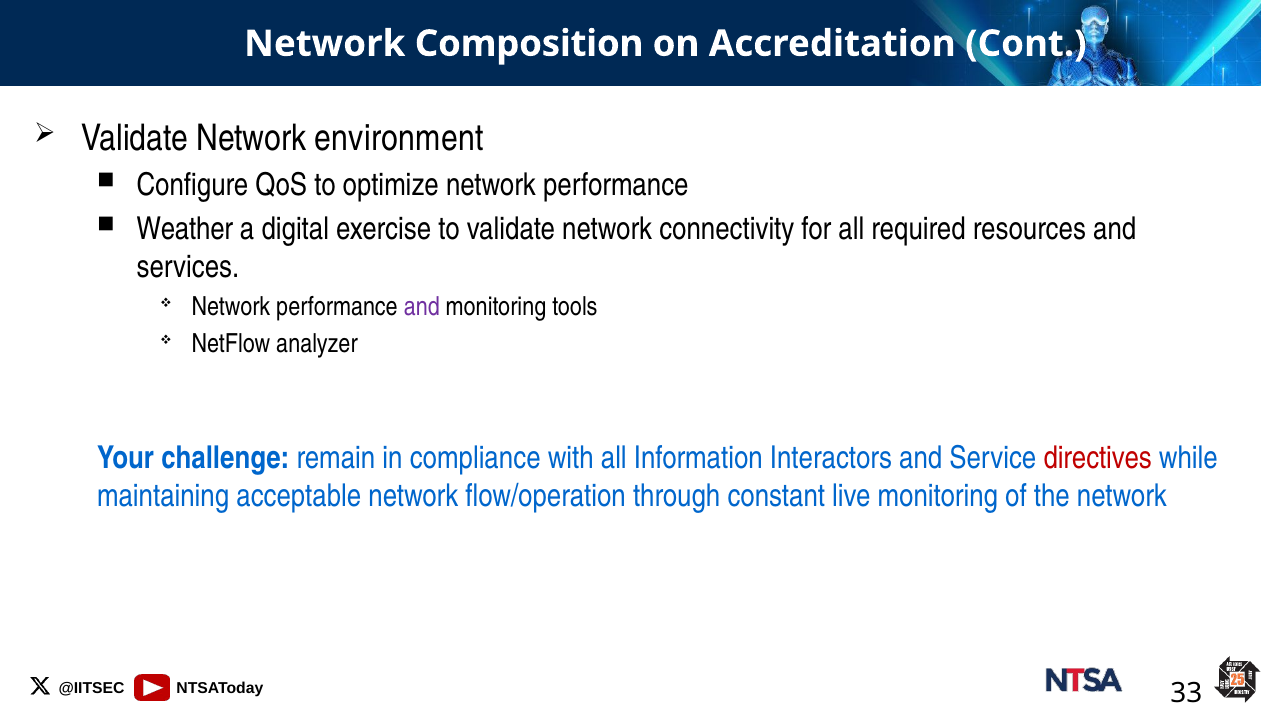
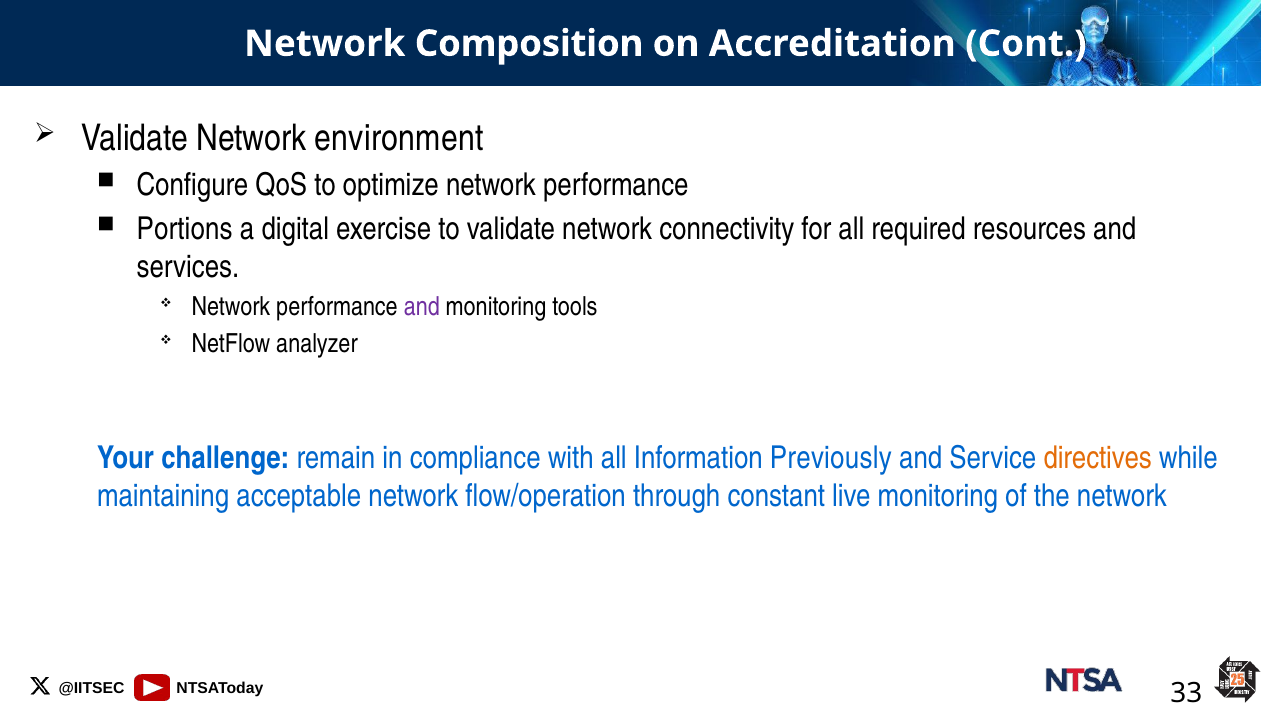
Weather: Weather -> Portions (185, 229)
Interactors: Interactors -> Previously (831, 459)
directives colour: red -> orange (1098, 459)
